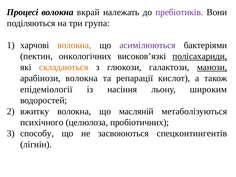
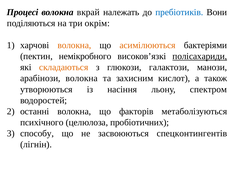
пребіотиків colour: purple -> blue (179, 12)
група: група -> окрім (97, 23)
асимілюються colour: purple -> orange (148, 45)
онкологічних: онкологічних -> немікробного (85, 56)
манози underline: present -> none (212, 67)
репарації: репарації -> захисним (135, 78)
епідеміології: епідеміології -> утворюються (46, 89)
широким: широким -> спектром (208, 89)
вжитку: вжитку -> останні (35, 111)
масляній: масляній -> факторів (136, 111)
